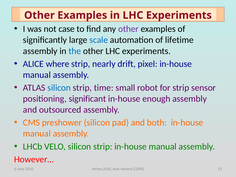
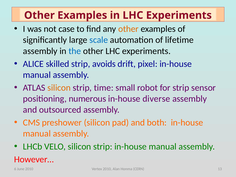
other colour: purple -> orange (128, 29)
where: where -> skilled (58, 64)
nearly: nearly -> avoids (104, 64)
silicon colour: blue -> orange (59, 88)
significant: significant -> numerous (87, 99)
enough: enough -> diverse (156, 99)
